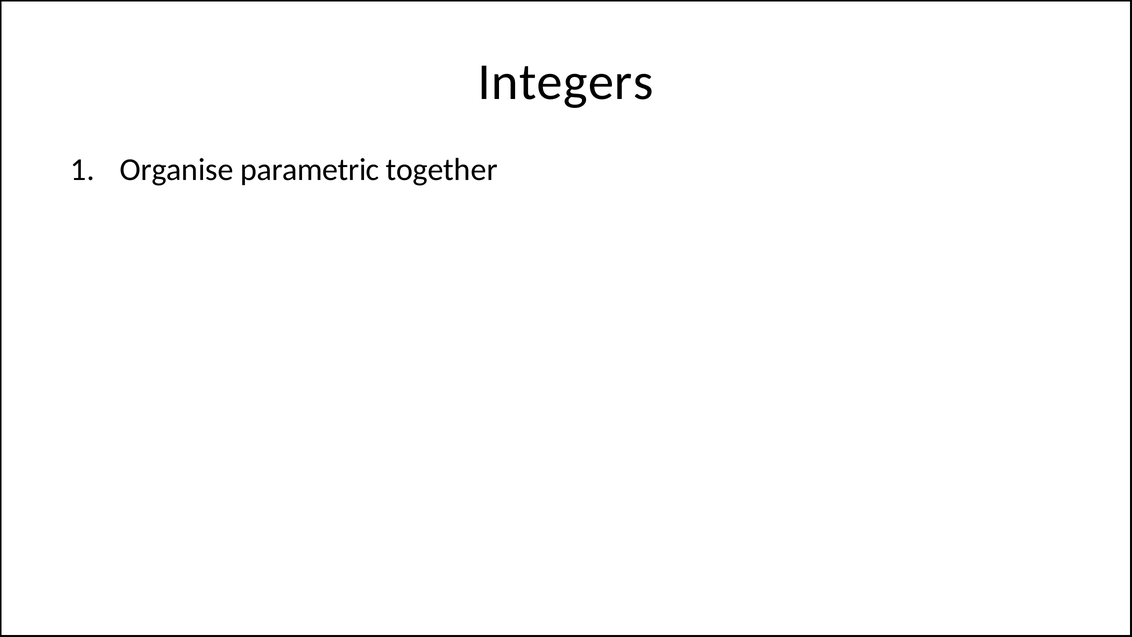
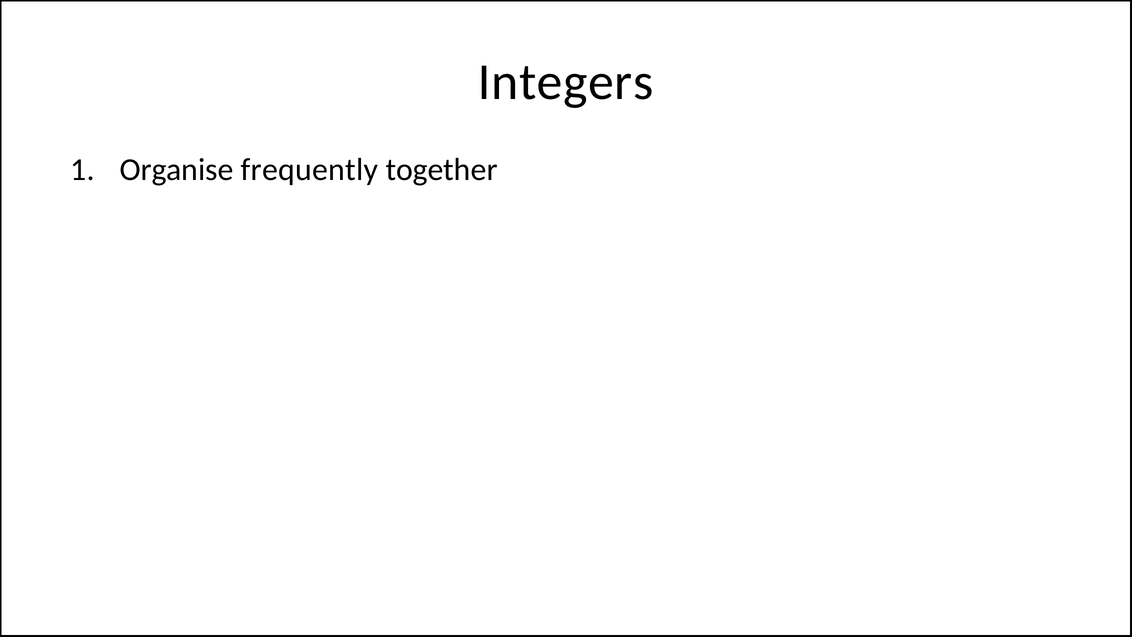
parametric: parametric -> frequently (310, 170)
